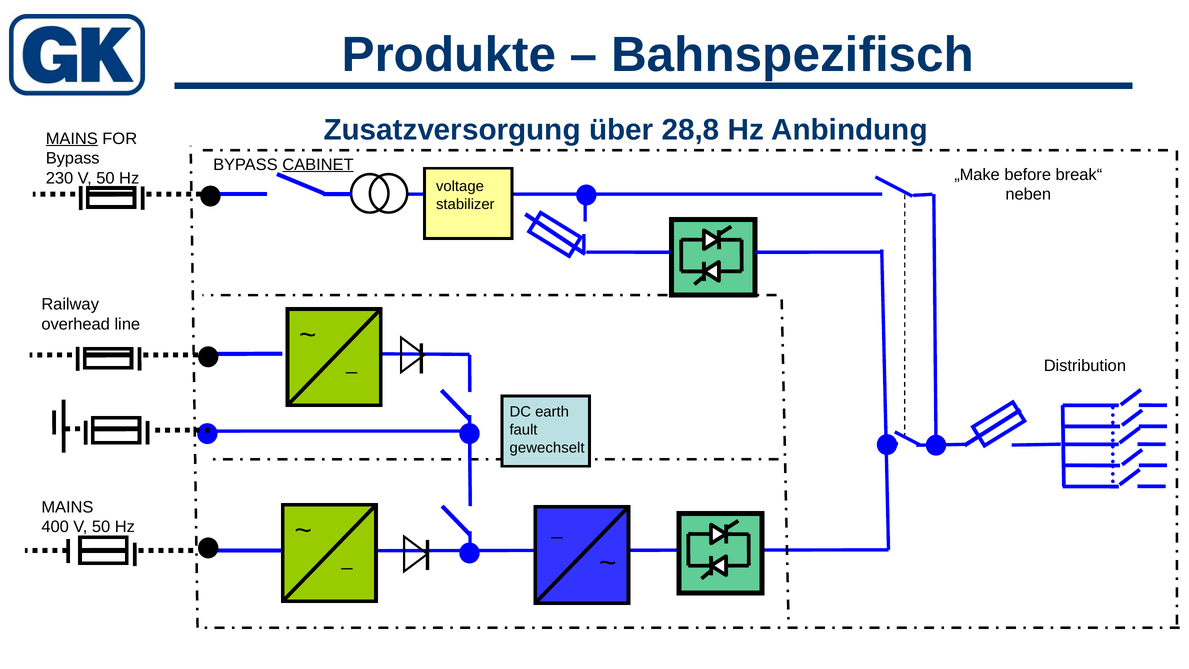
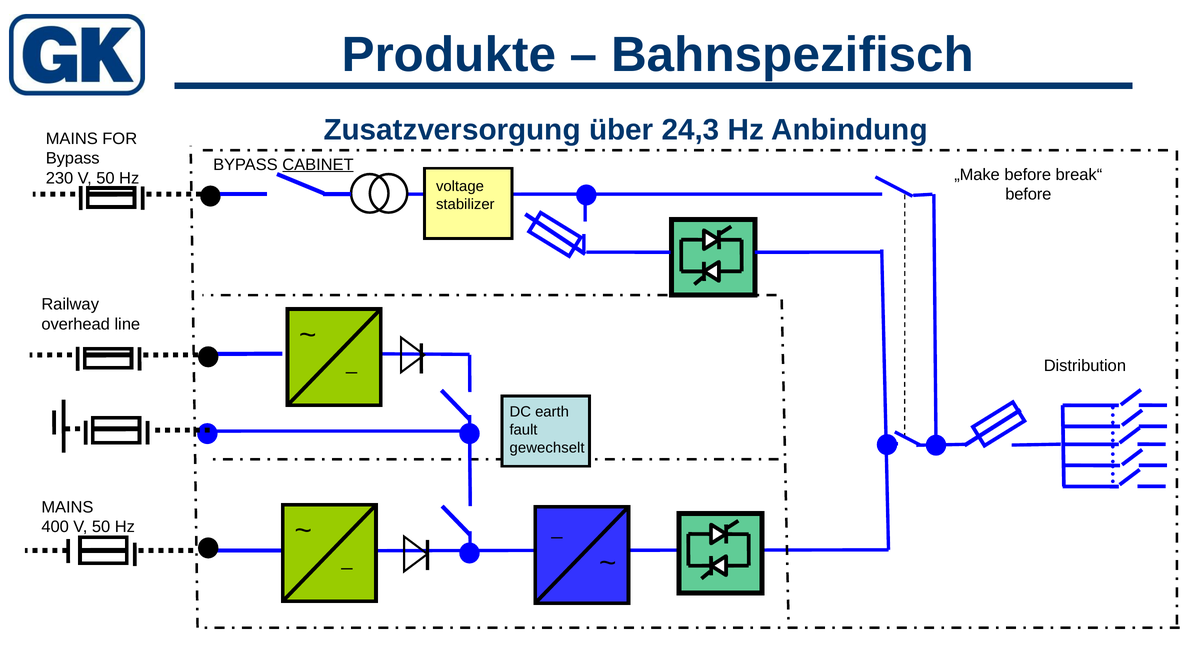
28,8: 28,8 -> 24,3 (691, 130)
MAINS underline: present -> none (72, 139)
neben: neben -> before (1028, 194)
